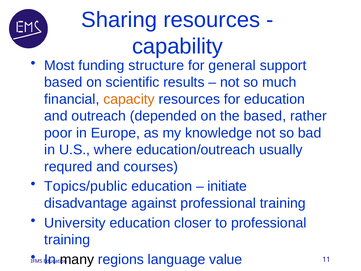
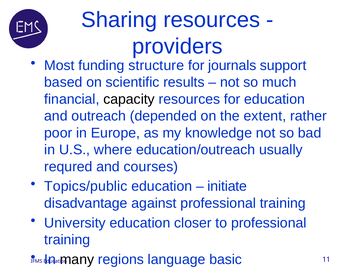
capability: capability -> providers (177, 46)
general: general -> journals (232, 65)
capacity colour: orange -> black (129, 99)
the based: based -> extent (265, 116)
value: value -> basic (226, 259)
